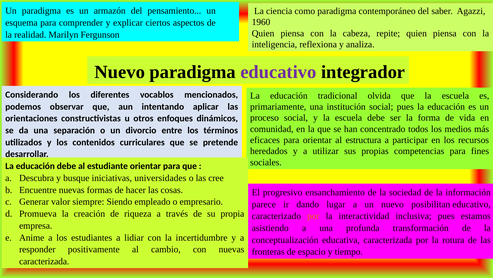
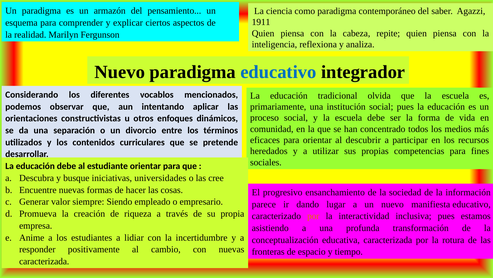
1960: 1960 -> 1911 (261, 22)
educativo colour: purple -> blue (278, 72)
estructura: estructura -> descubrir (363, 140)
posibilitan: posibilitan -> manifiesta (431, 204)
